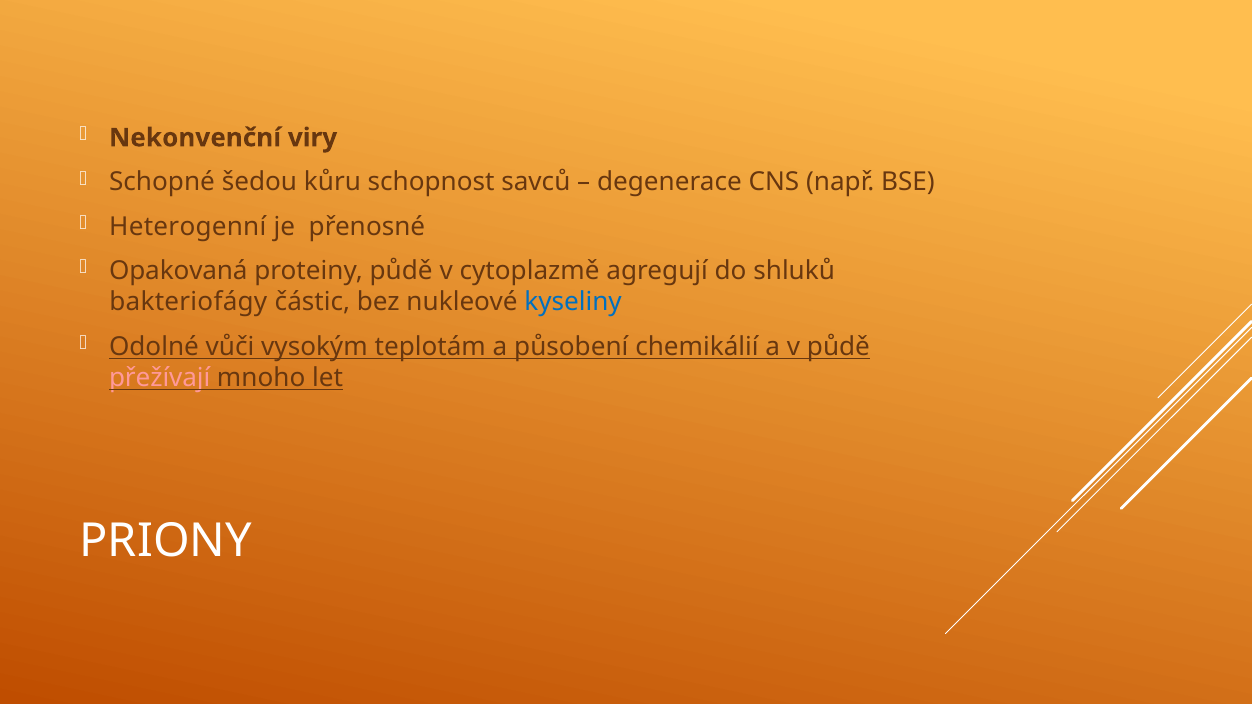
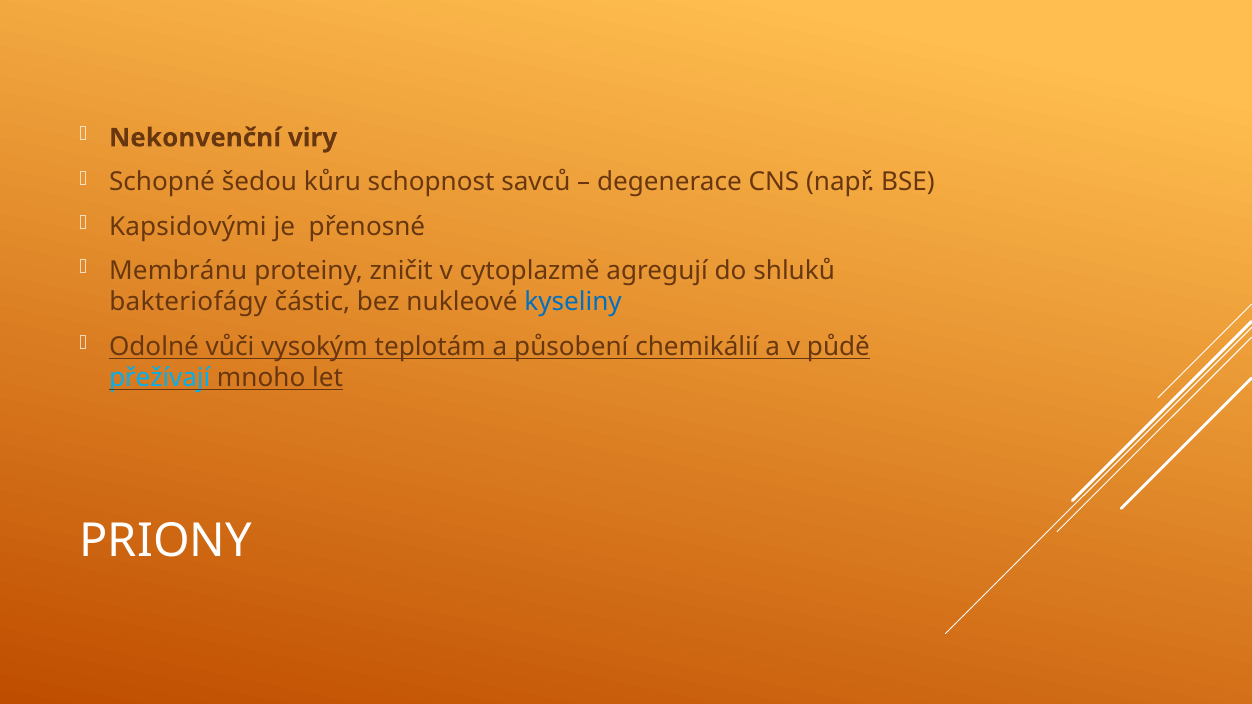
Heterogenní: Heterogenní -> Kapsidovými (188, 227)
Opakovaná: Opakovaná -> Membránu (178, 271)
proteiny půdě: půdě -> zničit (401, 271)
přežívají colour: pink -> light blue (160, 378)
